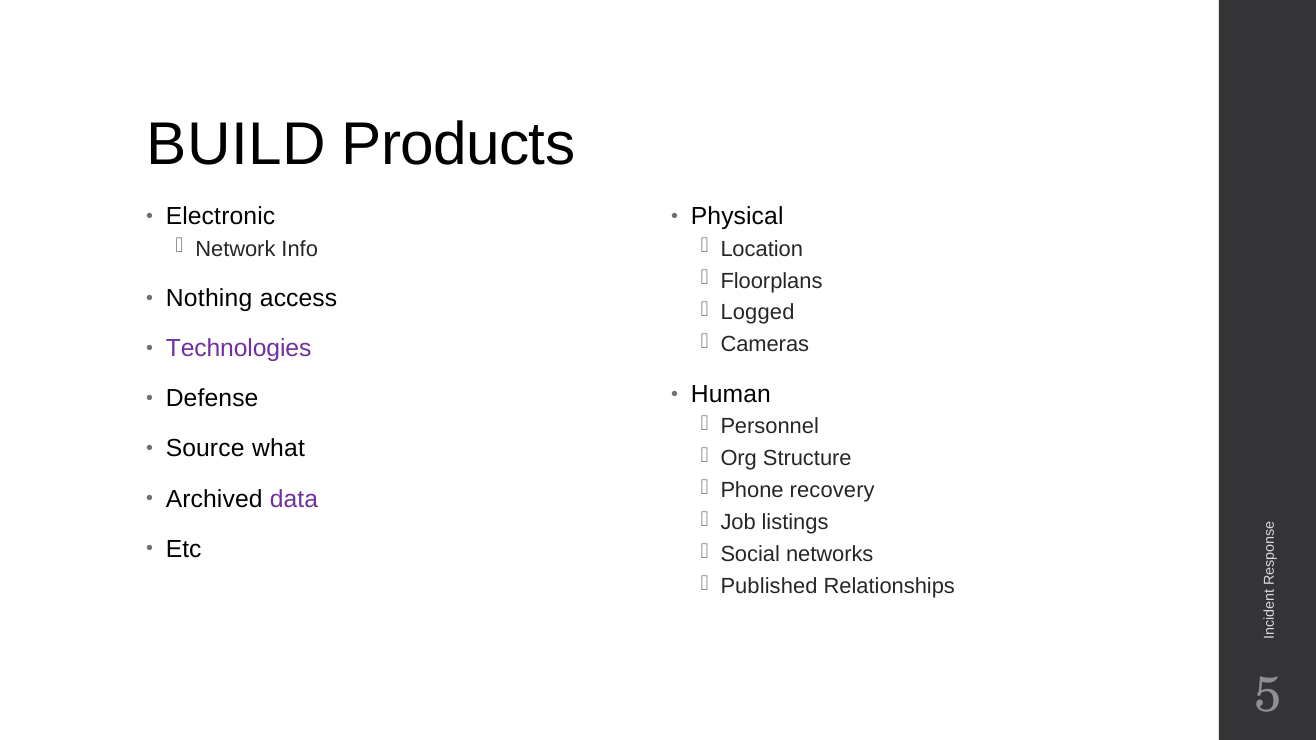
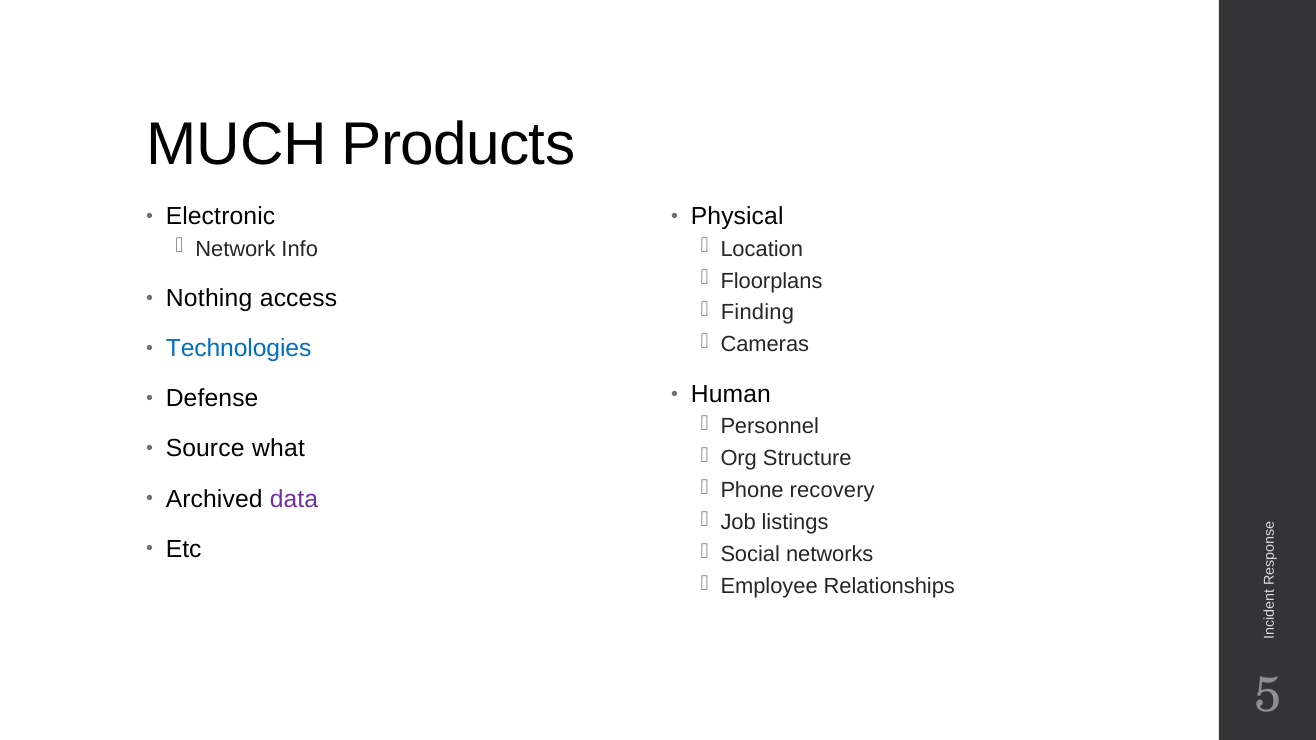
BUILD: BUILD -> MUCH (237, 145)
Logged: Logged -> Finding (757, 313)
Technologies colour: purple -> blue (239, 349)
Published: Published -> Employee (769, 586)
